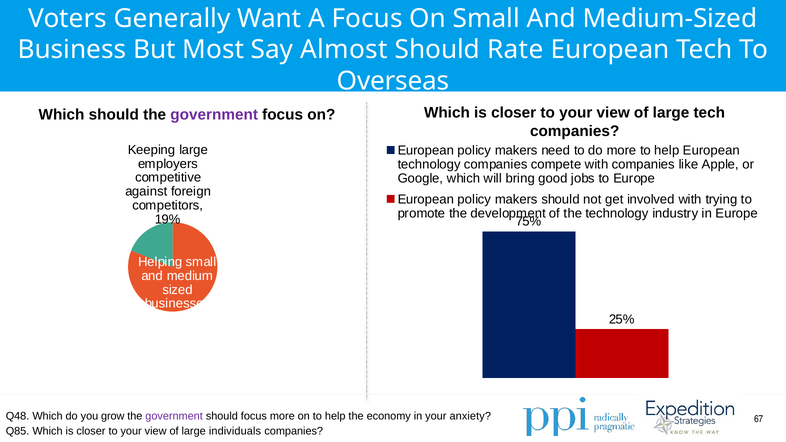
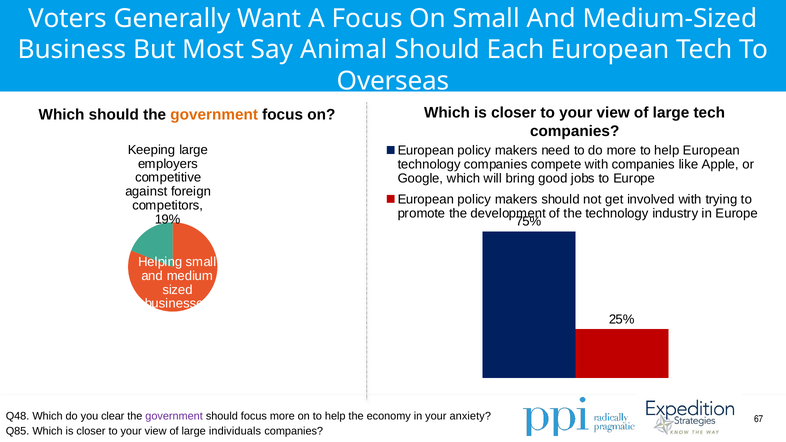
Almost: Almost -> Animal (344, 50)
Rate: Rate -> Each (516, 50)
government colour: purple -> orange (214, 115)
you grow: grow -> clear (113, 416)
